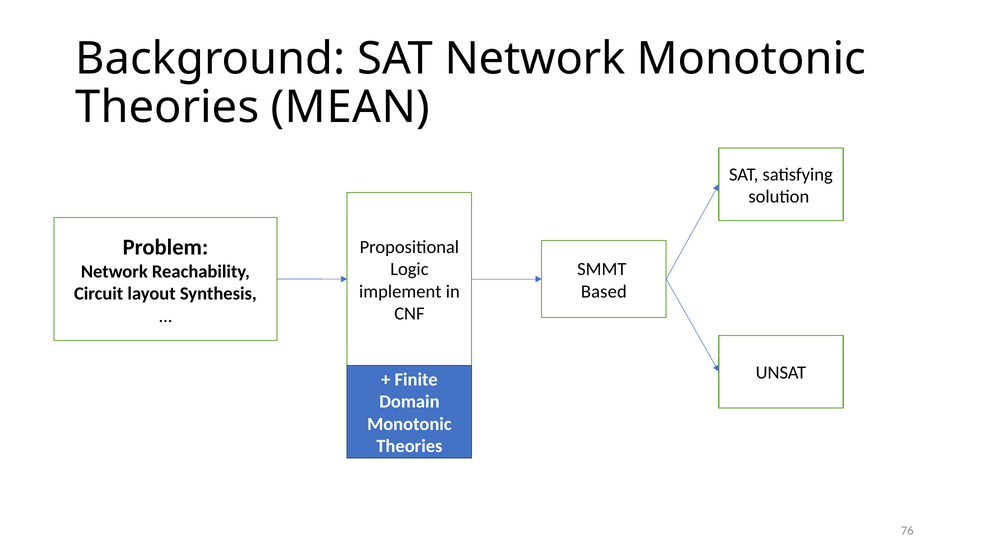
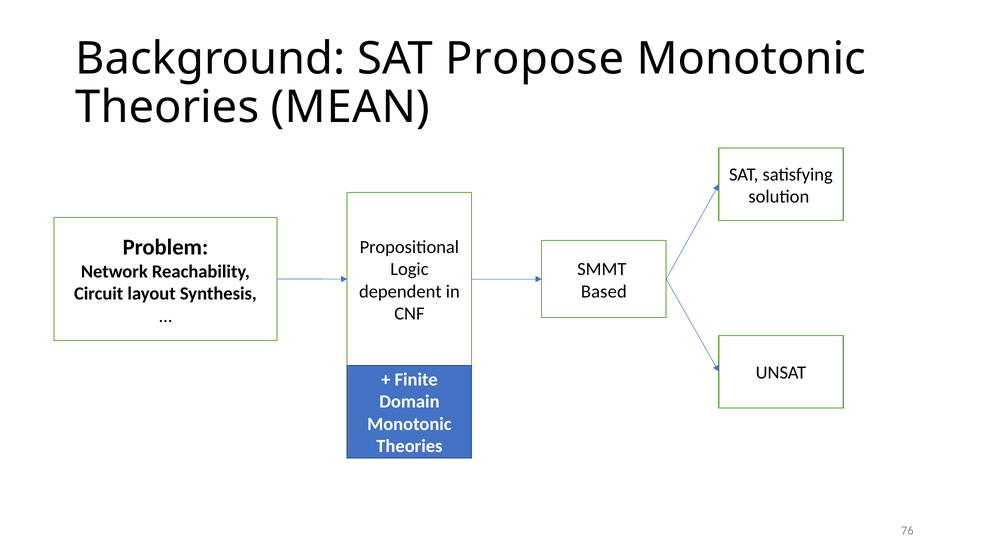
SAT Network: Network -> Propose (535, 59)
implement: implement -> dependent (400, 292)
